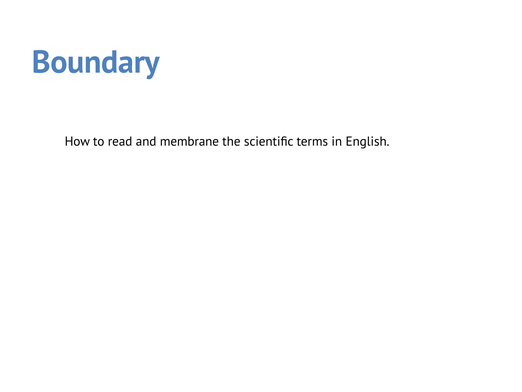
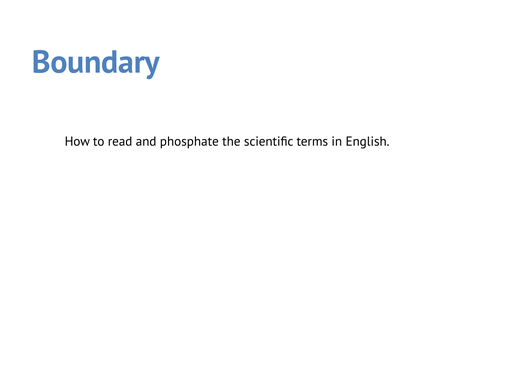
membrane: membrane -> phosphate (189, 141)
